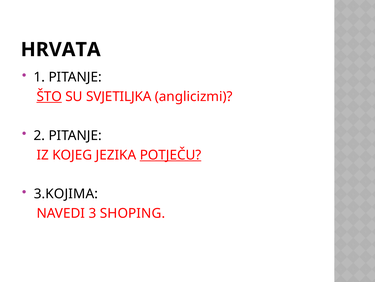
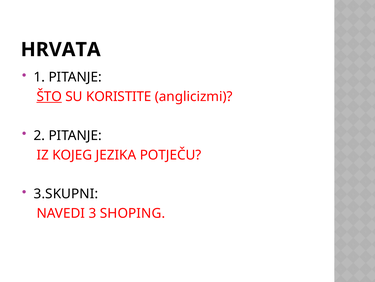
SVJETILJKA: SVJETILJKA -> KORISTITE (119, 96)
POTJEČU underline: present -> none (171, 155)
3.KOJIMA: 3.KOJIMA -> 3.SKUPNI (66, 193)
